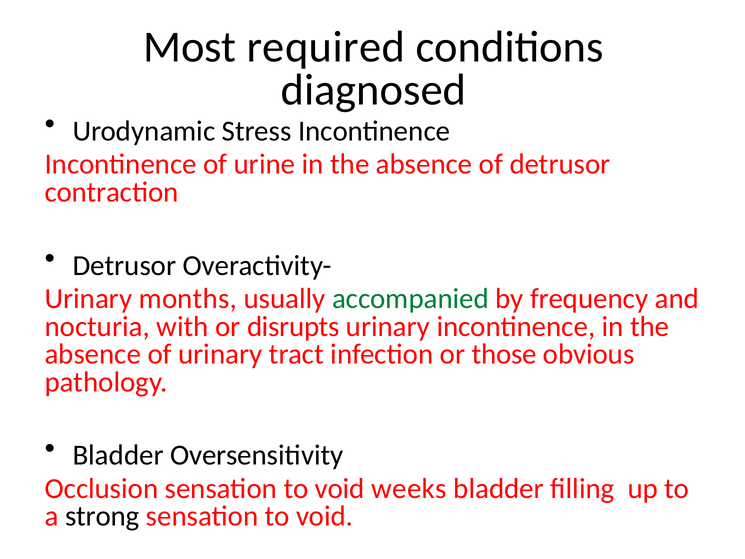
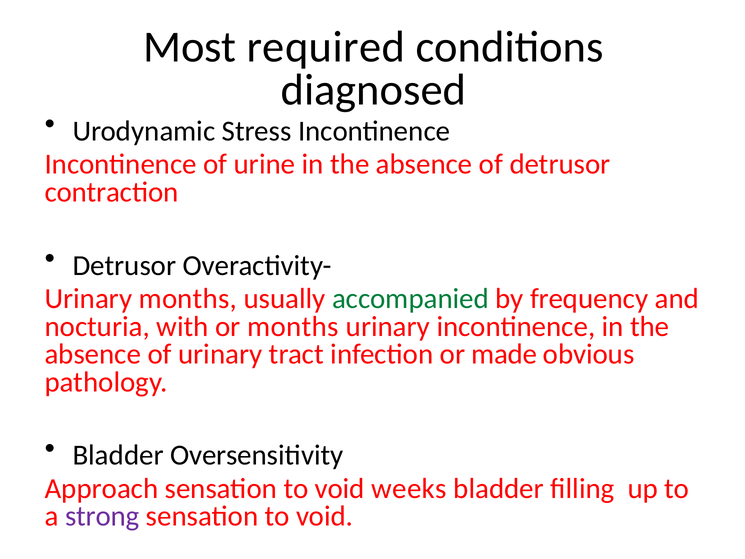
or disrupts: disrupts -> months (293, 326)
those: those -> made (504, 354)
Occlusion: Occlusion -> Approach (101, 488)
strong colour: black -> purple (102, 516)
